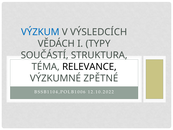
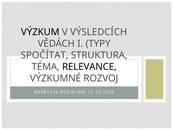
VÝZKUM colour: blue -> black (40, 32)
SOUČÁSTÍ: SOUČÁSTÍ -> SPOČÍTAT (45, 55)
ZPĚTNÉ: ZPĚTNÉ -> ROZVOJ (101, 78)
